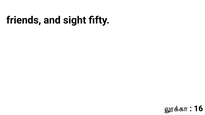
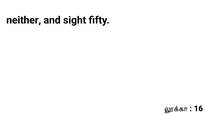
friends: friends -> neither (24, 20)
